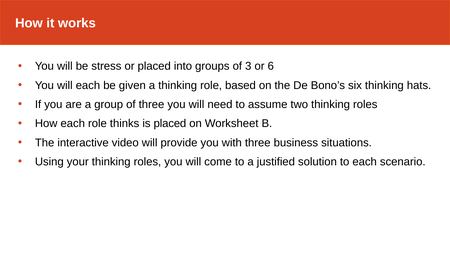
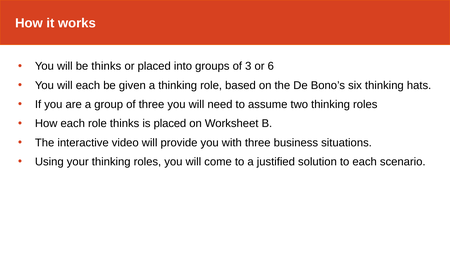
be stress: stress -> thinks (106, 66)
